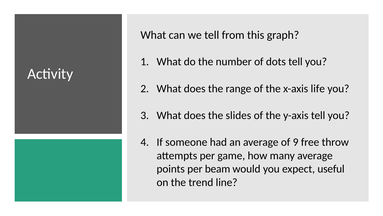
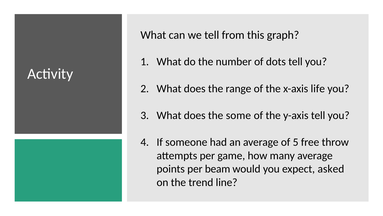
slides: slides -> some (238, 115)
9: 9 -> 5 (296, 142)
useful: useful -> asked (331, 169)
